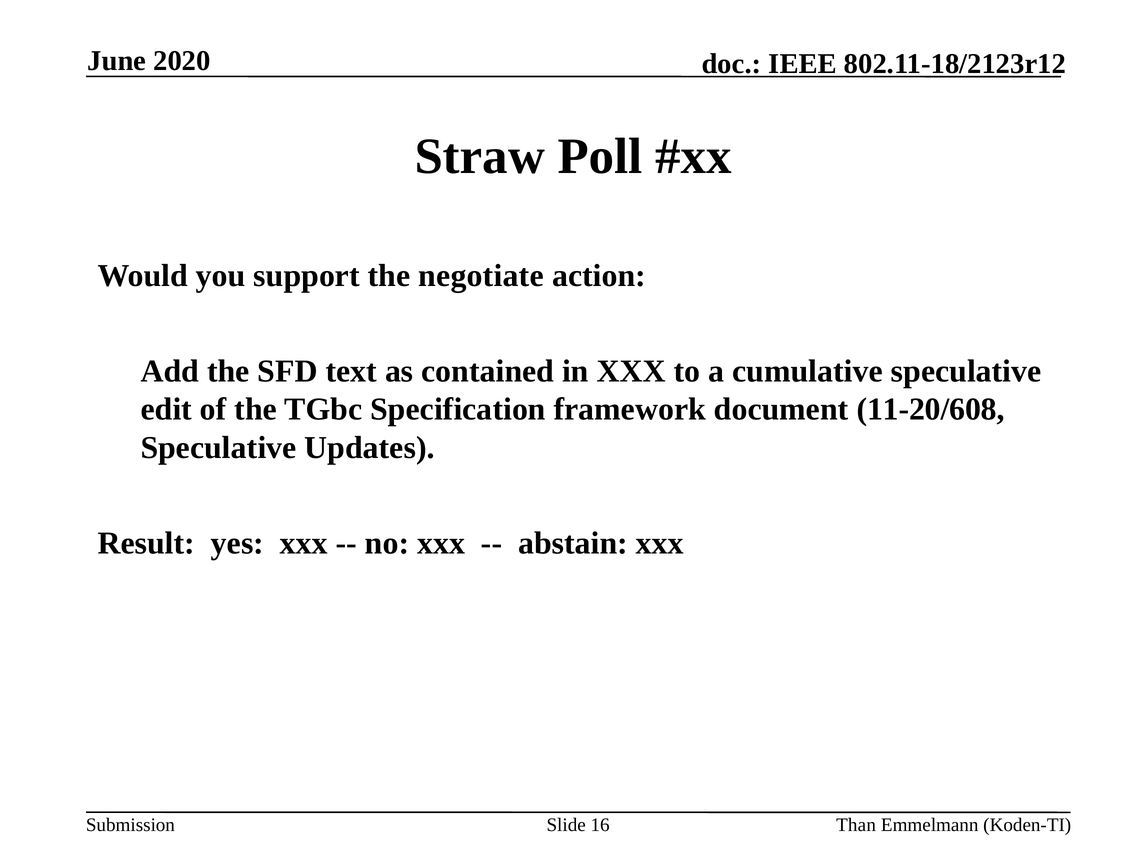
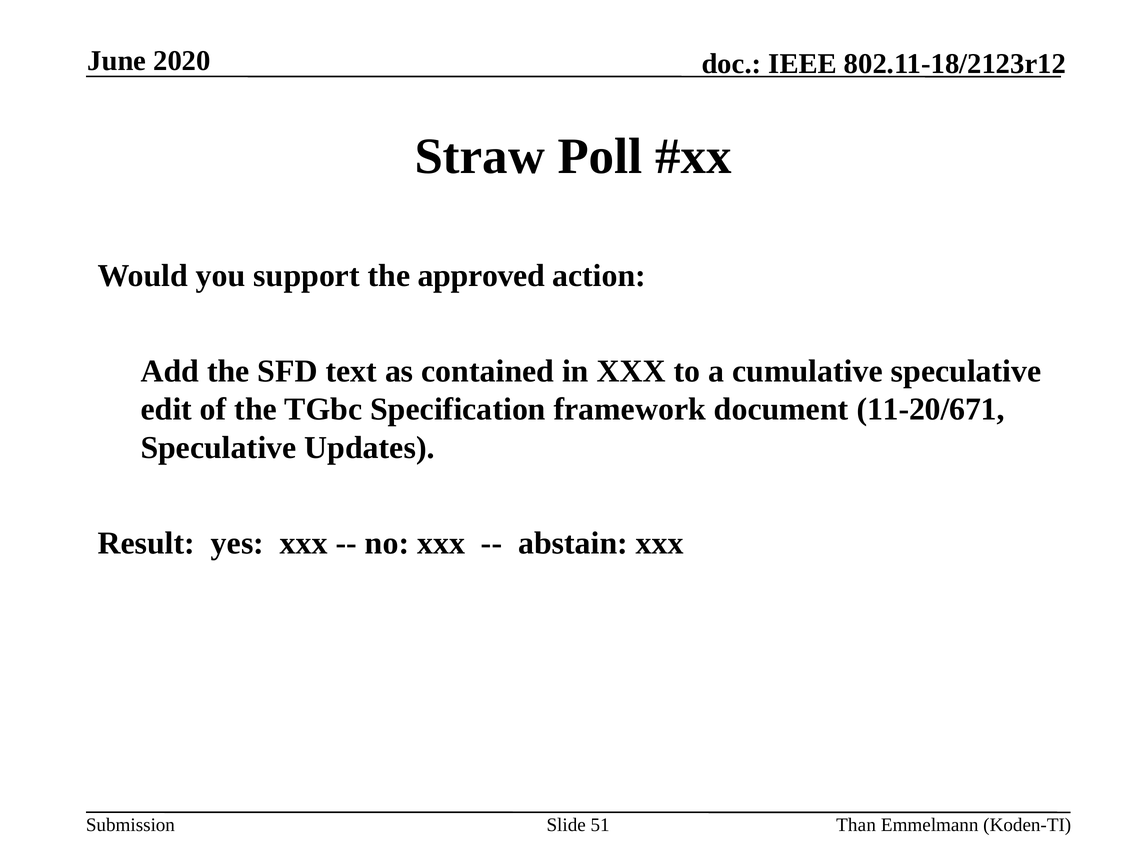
negotiate: negotiate -> approved (481, 276)
11-20/608: 11-20/608 -> 11-20/671 (931, 410)
16: 16 -> 51 (600, 825)
